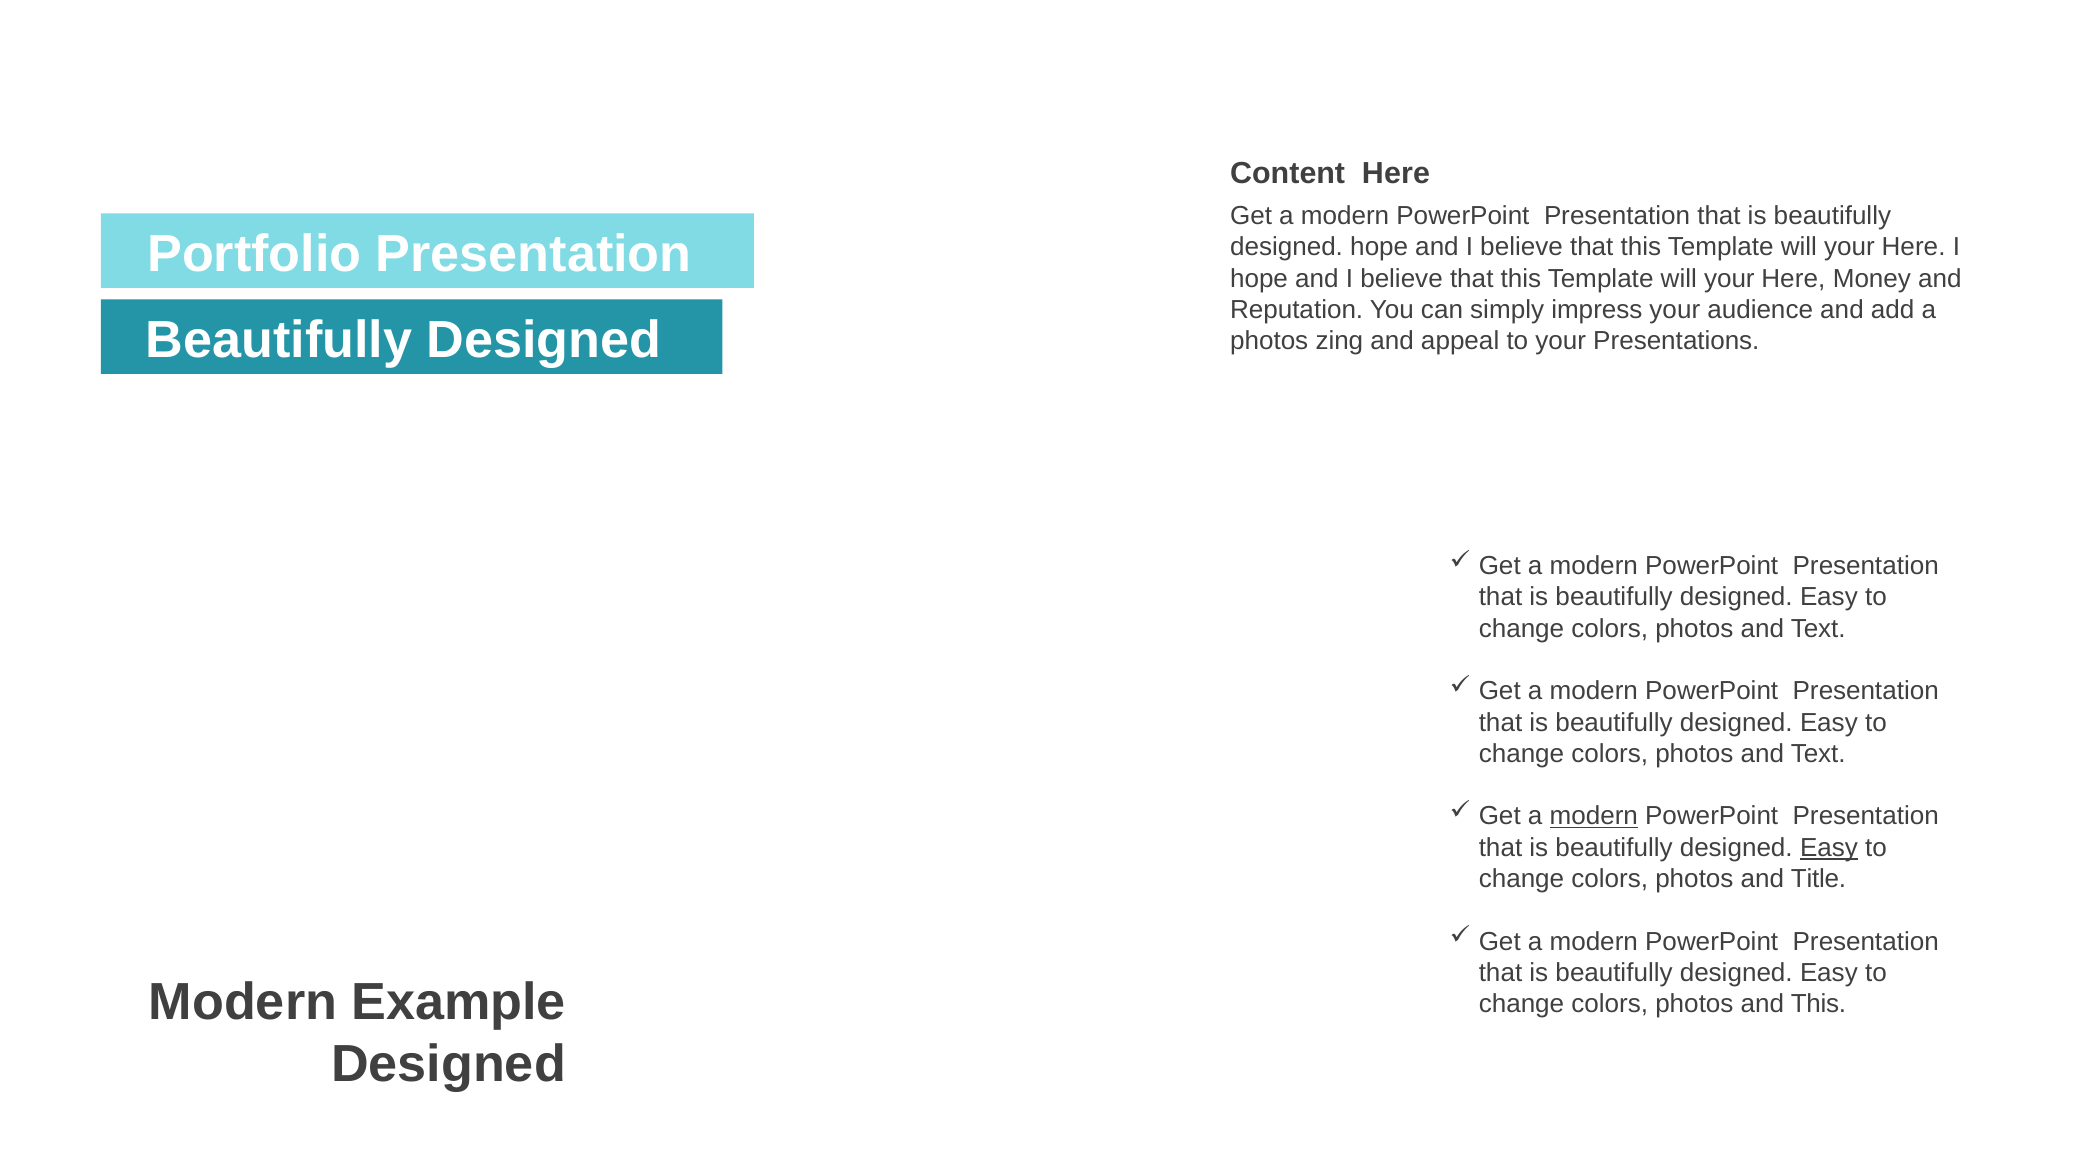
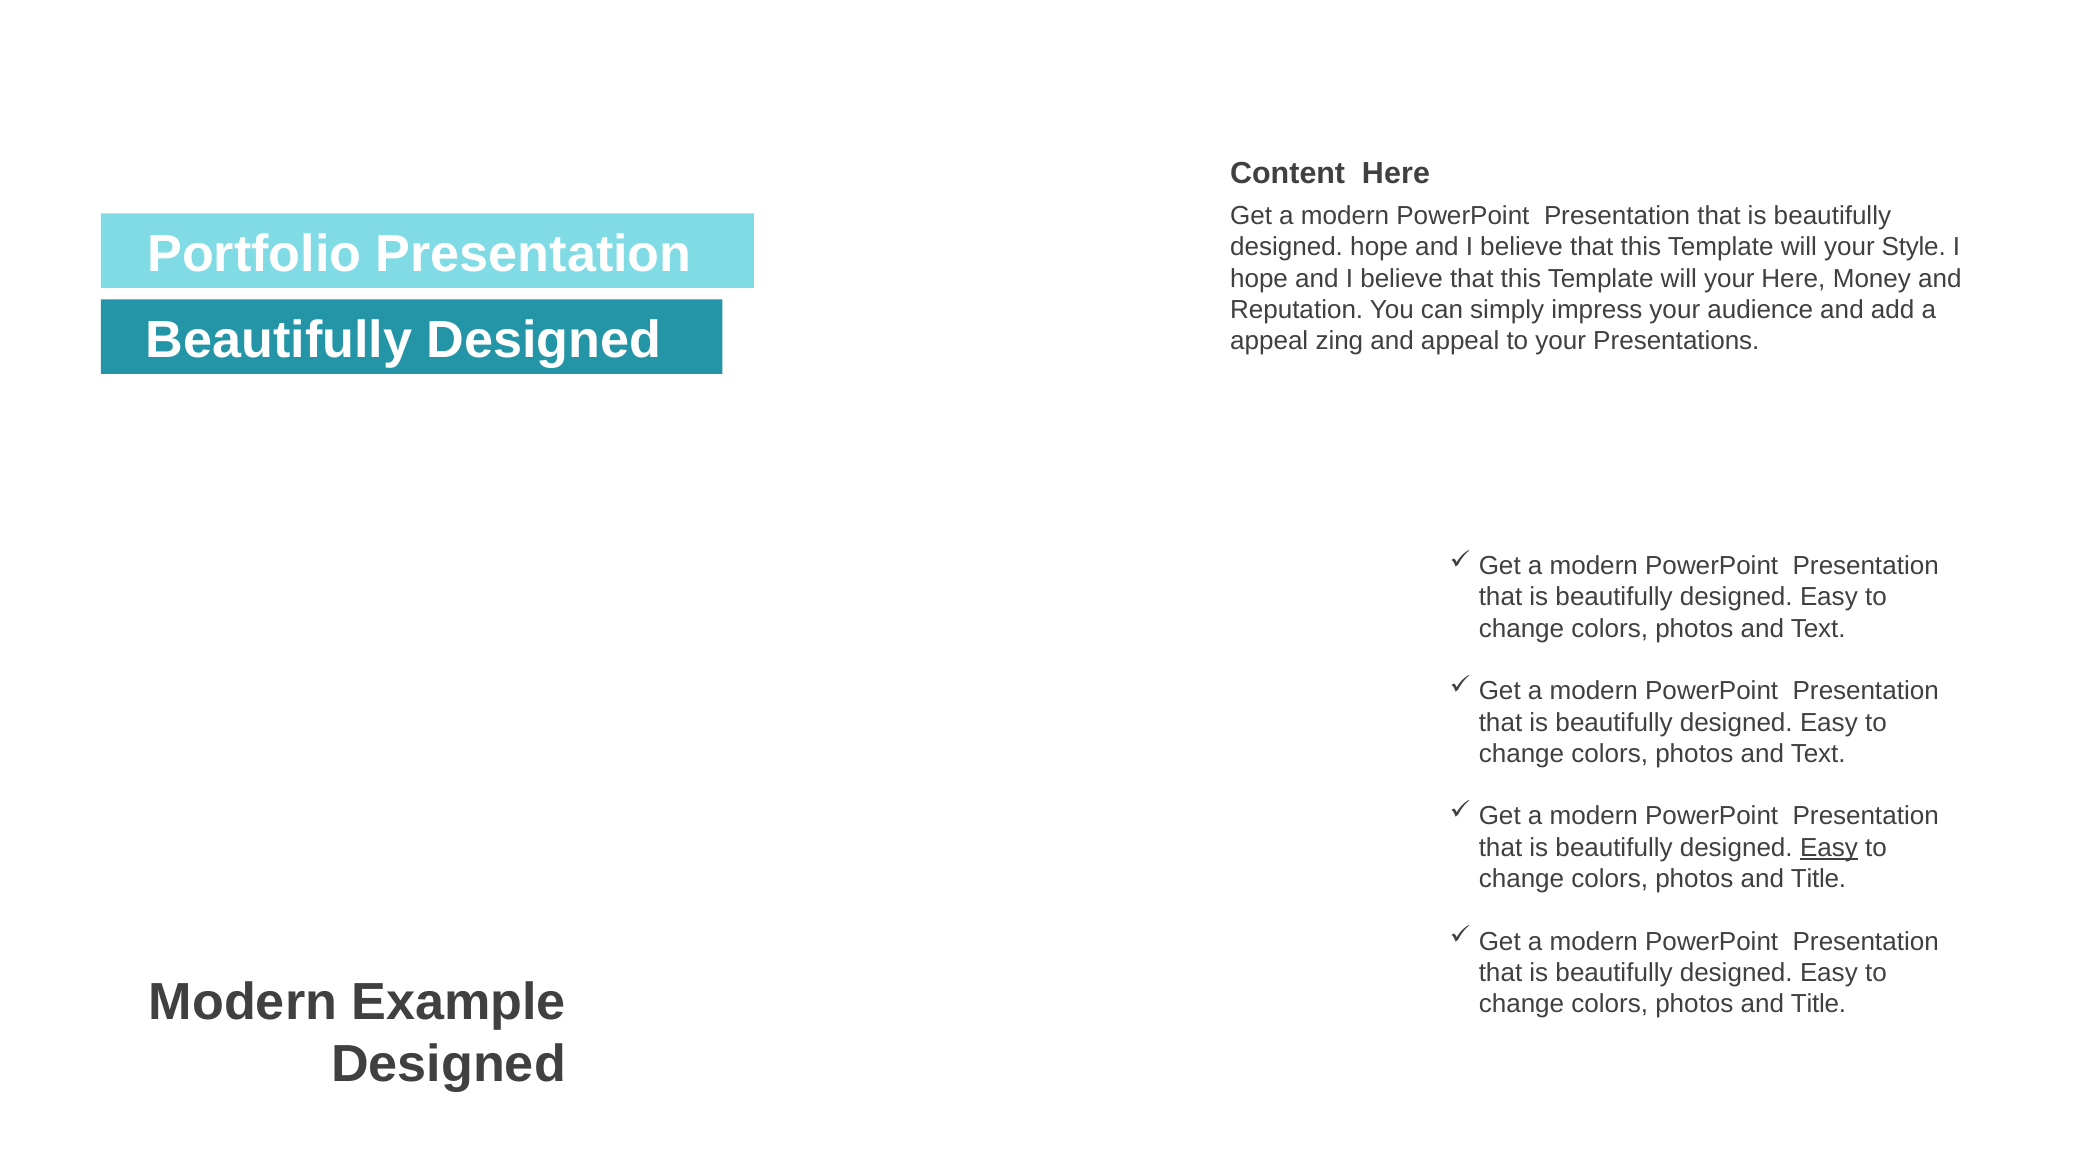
Here: Here -> Style (1914, 247)
photos: photos -> appeal (1269, 341)
modern underline: present -> none (1594, 817)
This: This -> Title (1818, 1004)
